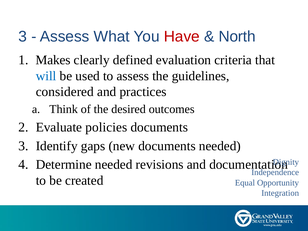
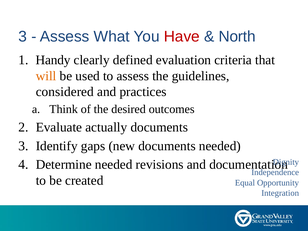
Makes: Makes -> Handy (53, 60)
will colour: blue -> orange (46, 76)
policies: policies -> actually (106, 127)
